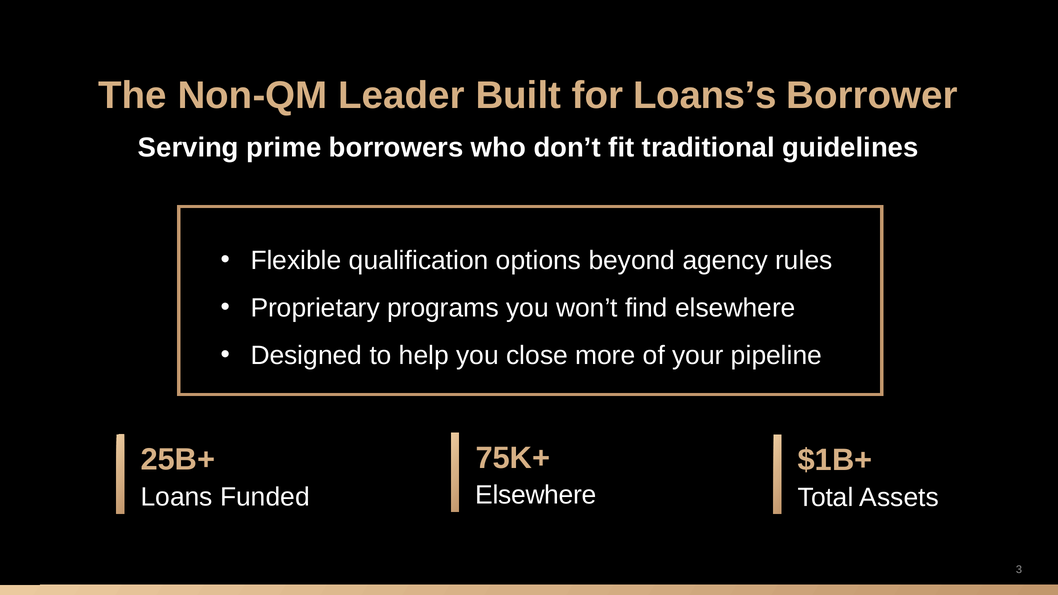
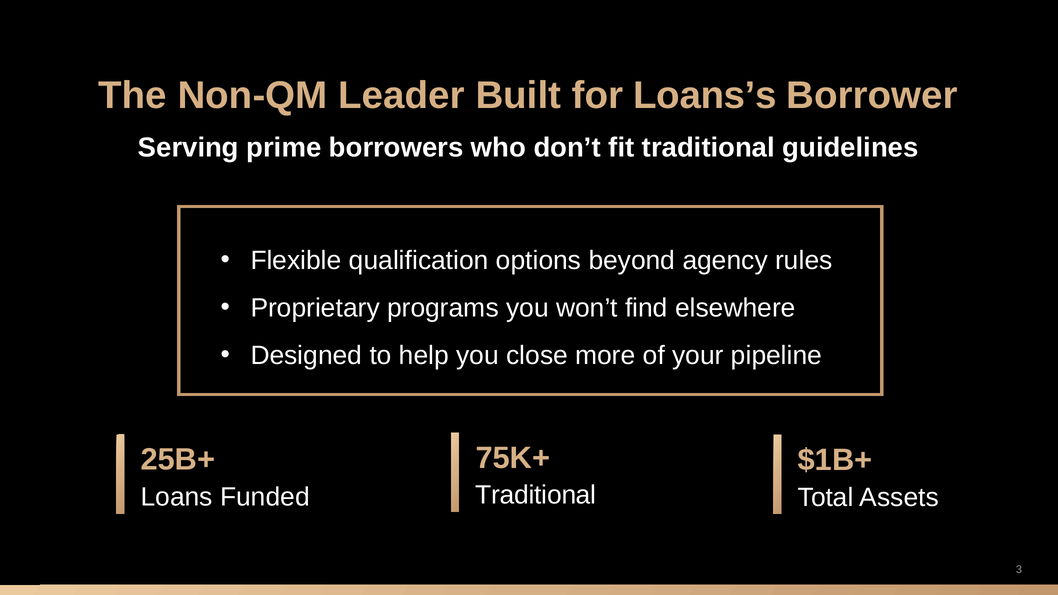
Elsewhere: Elsewhere -> Traditional (536, 495)
